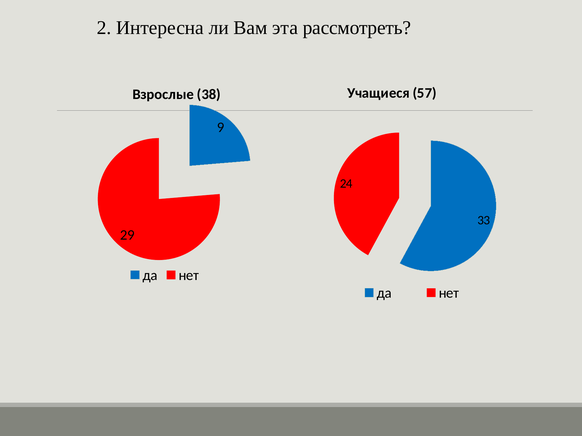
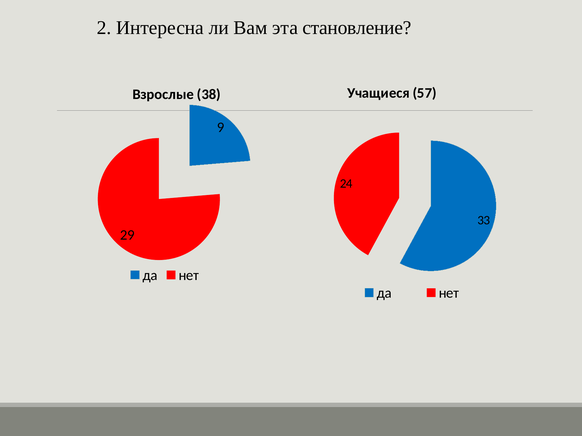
рассмотреть: рассмотреть -> становление (357, 28)
